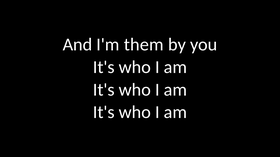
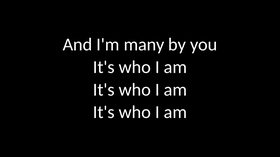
them: them -> many (144, 45)
